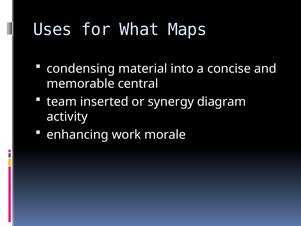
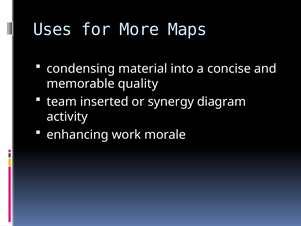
What: What -> More (139, 30)
central: central -> quality (138, 84)
